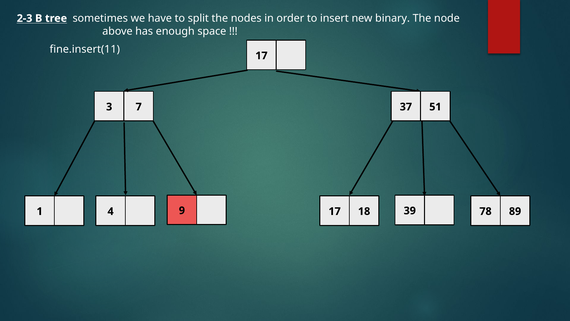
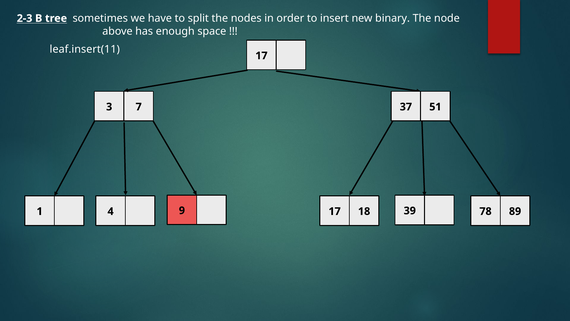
fine.insert(11: fine.insert(11 -> leaf.insert(11 (85, 49)
